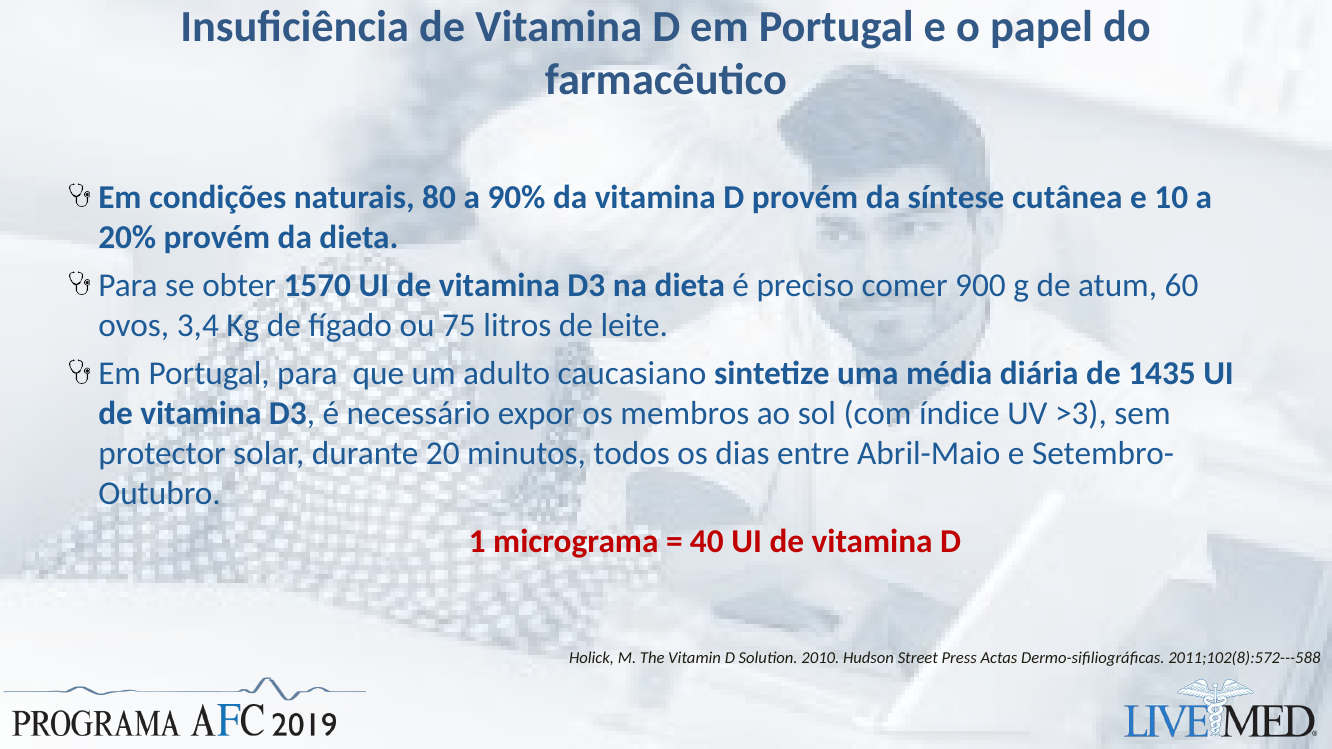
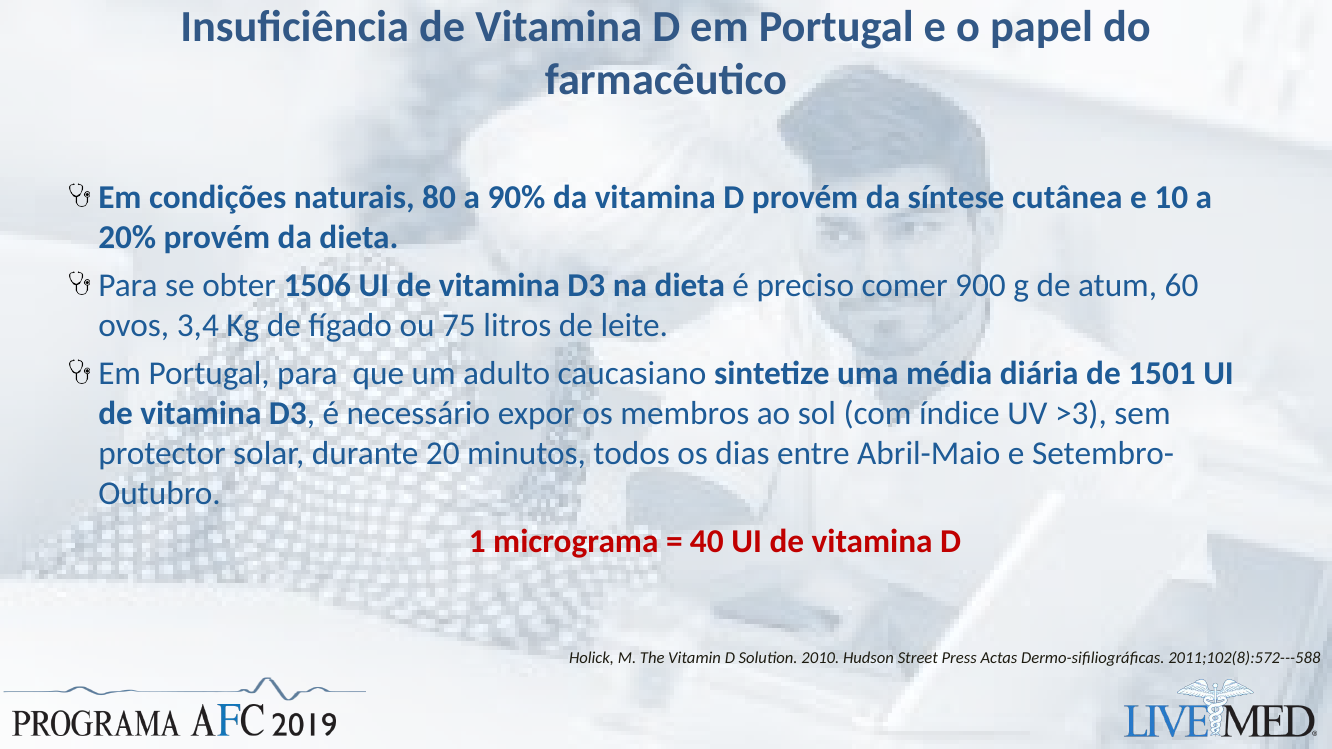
1570: 1570 -> 1506 (317, 286)
1435: 1435 -> 1501 (1162, 374)
